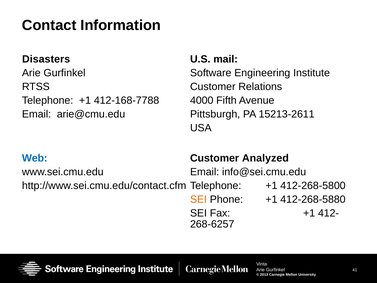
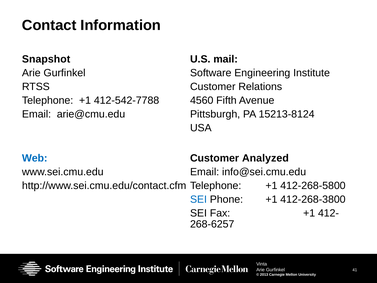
Disasters: Disasters -> Snapshot (46, 59)
412-168-7788: 412-168-7788 -> 412-542-7788 (127, 100)
4000: 4000 -> 4560 (202, 100)
15213-2611: 15213-2611 -> 15213-8124 (287, 114)
SEI colour: orange -> blue (199, 199)
412-268-5880: 412-268-5880 -> 412-268-3800 (313, 199)
